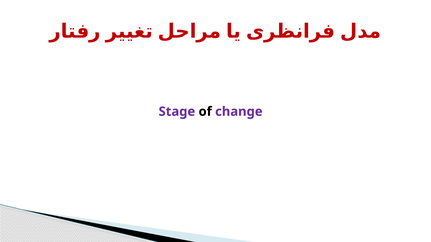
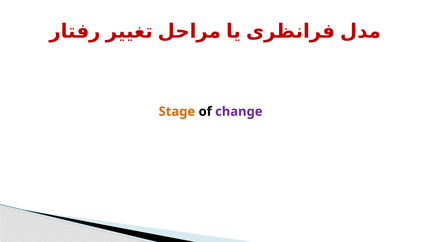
Stage colour: purple -> orange (177, 112)
